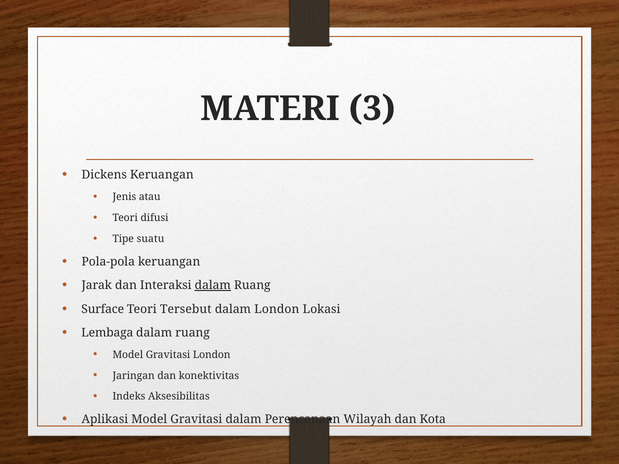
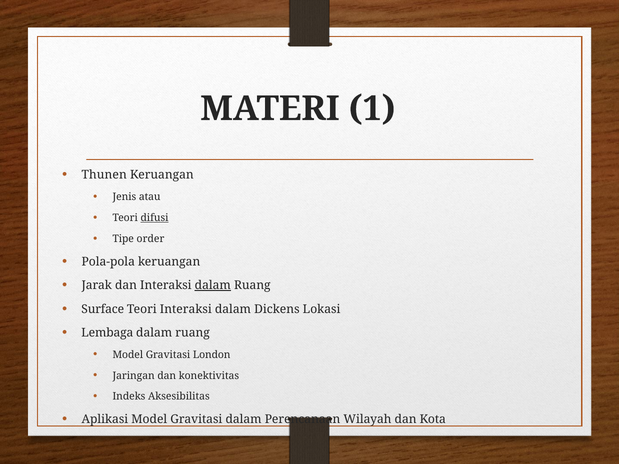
3: 3 -> 1 (372, 109)
Dickens: Dickens -> Thunen (104, 175)
difusi underline: none -> present (154, 218)
suatu: suatu -> order (151, 239)
Teori Tersebut: Tersebut -> Interaksi (186, 309)
dalam London: London -> Dickens (277, 309)
